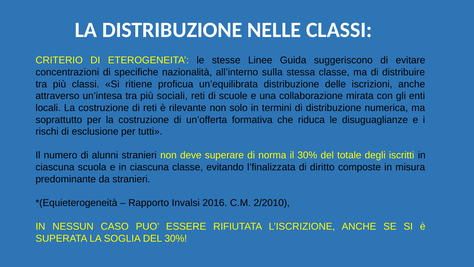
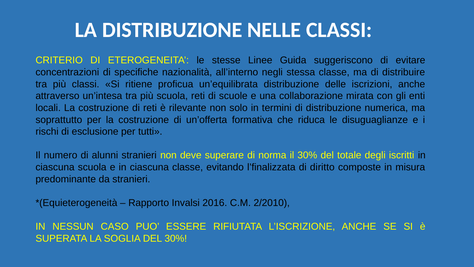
sulla: sulla -> negli (272, 72)
più sociali: sociali -> scuola (172, 96)
